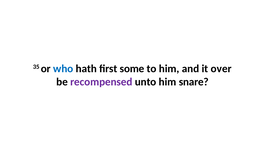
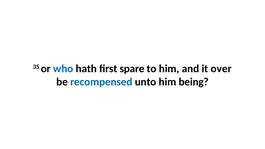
some: some -> spare (132, 69)
recompensed colour: purple -> blue (101, 82)
snare: snare -> being (194, 82)
